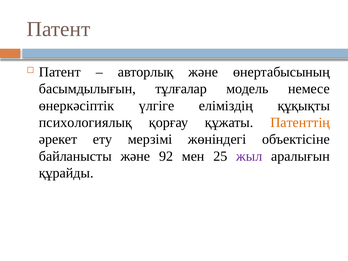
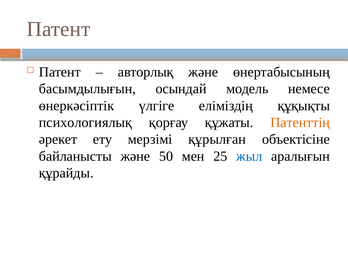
тұлғалар: тұлғалар -> осындай (181, 89)
жөніндегі: жөніндегі -> құрылған (217, 139)
92: 92 -> 50 (166, 156)
жыл colour: purple -> blue (249, 156)
